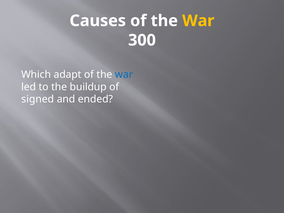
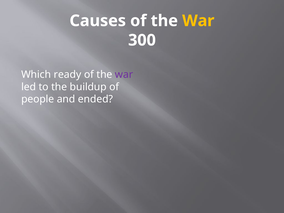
adapt: adapt -> ready (68, 75)
war colour: blue -> purple (124, 75)
signed: signed -> people (38, 99)
